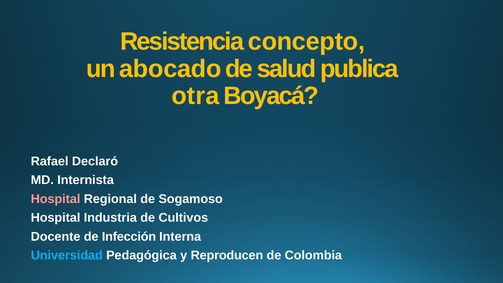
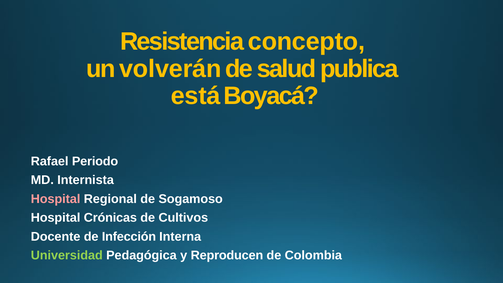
abocado: abocado -> volverán (170, 69)
otra: otra -> está (196, 96)
Declaró: Declaró -> Periodo (95, 161)
Industria: Industria -> Crónicas (110, 218)
Universidad colour: light blue -> light green (67, 255)
